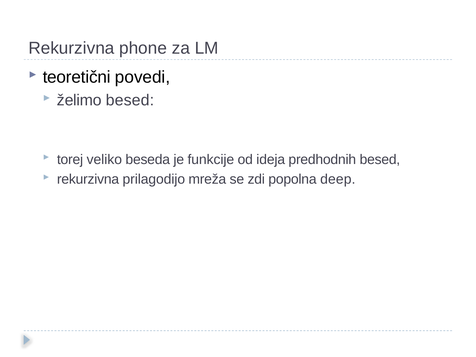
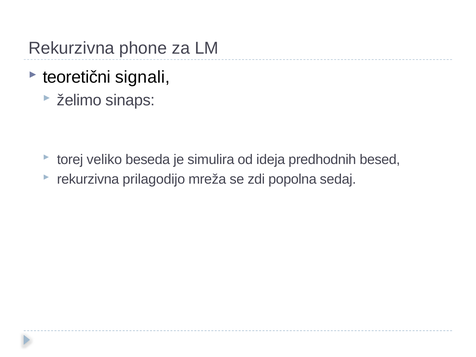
povedi: povedi -> signali (142, 77)
želimo besed: besed -> sinaps (130, 100)
funkcije: funkcije -> simulira (211, 159)
deep: deep -> sedaj (338, 179)
